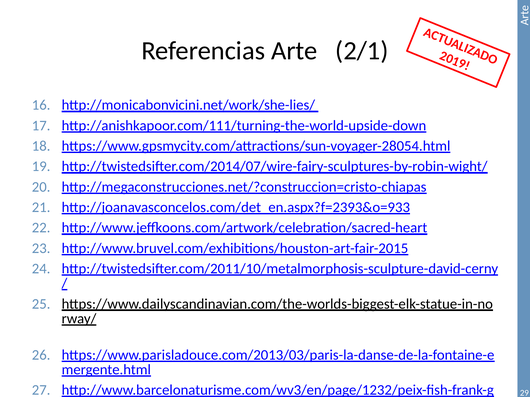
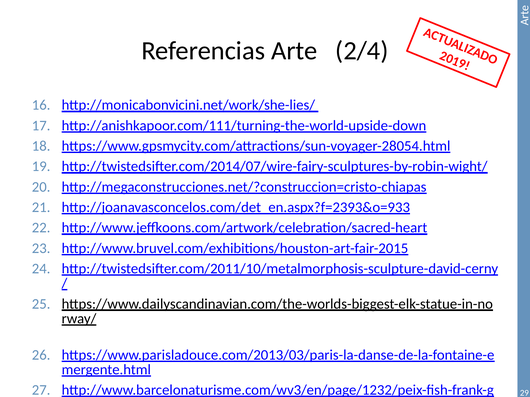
2/1: 2/1 -> 2/4 (362, 51)
